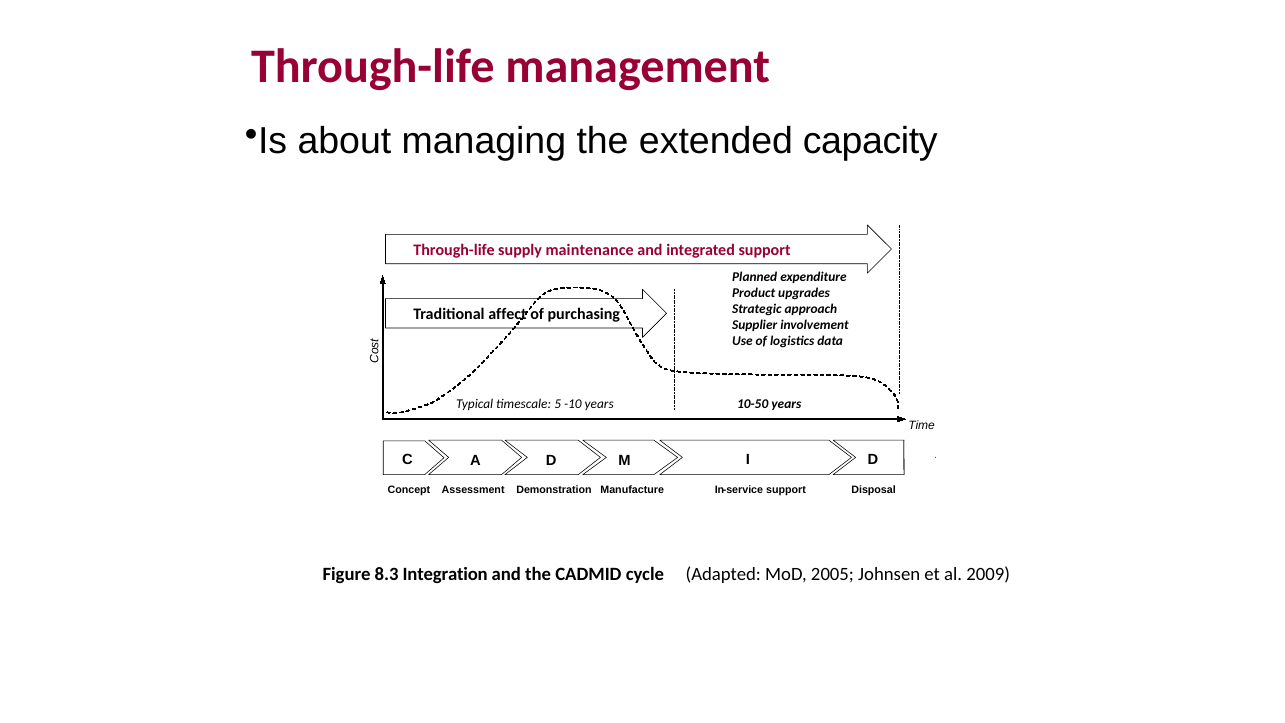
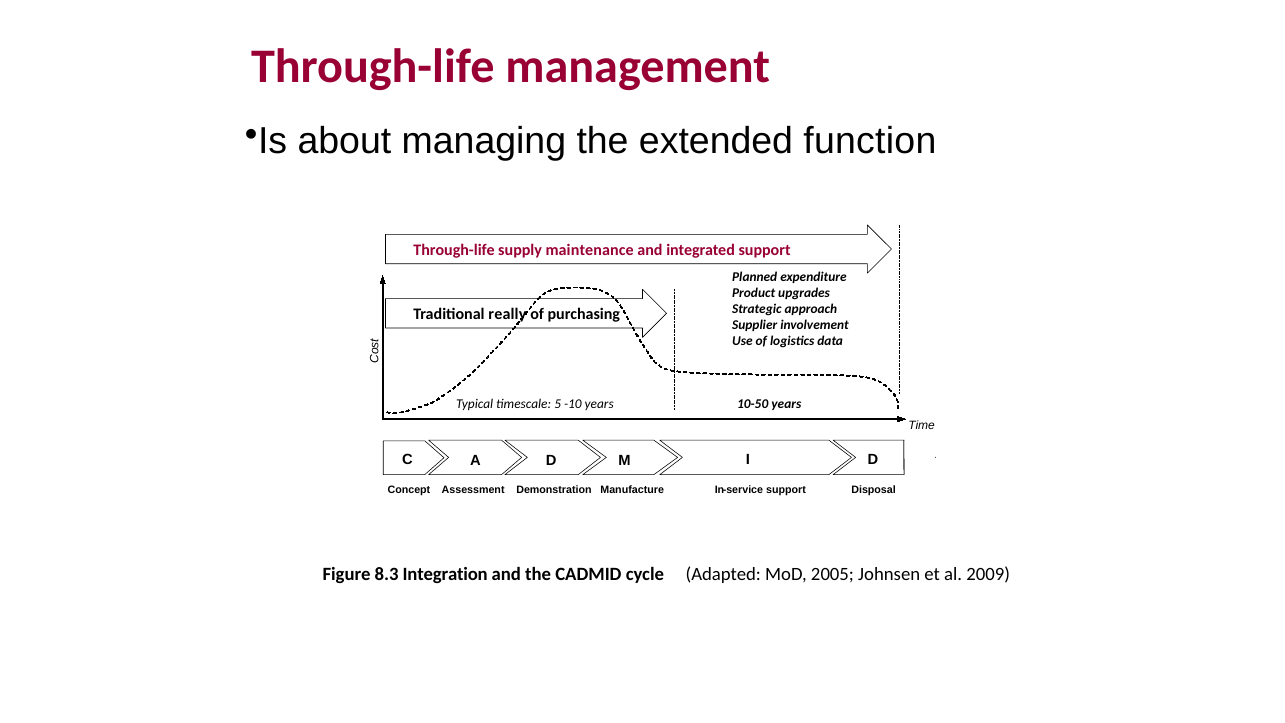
capacity: capacity -> function (870, 141)
affect: affect -> really (507, 314)
